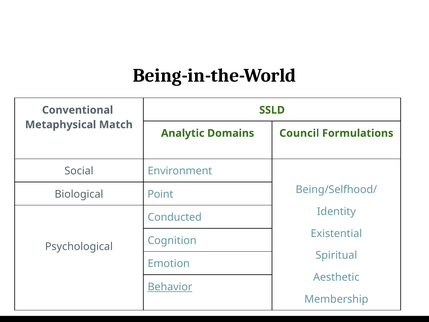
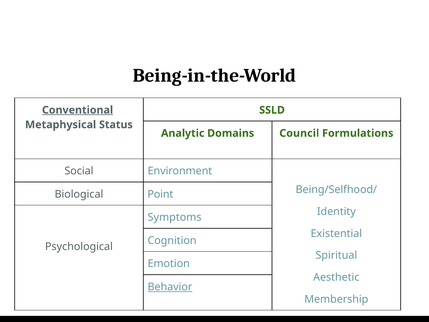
Conventional underline: none -> present (78, 110)
Match: Match -> Status (116, 125)
Conducted: Conducted -> Symptoms (175, 217)
